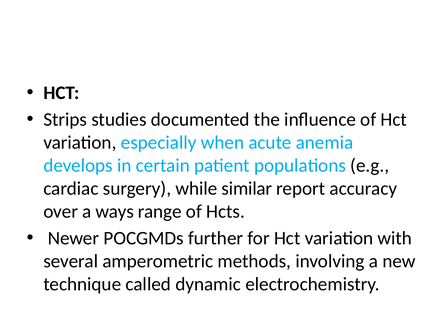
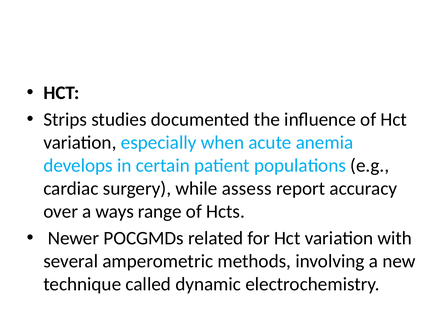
similar: similar -> assess (247, 189)
further: further -> related (216, 239)
